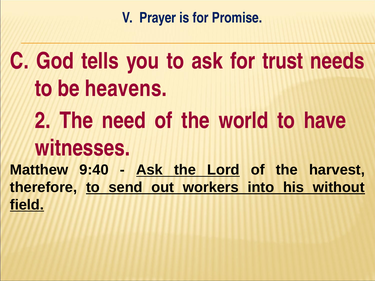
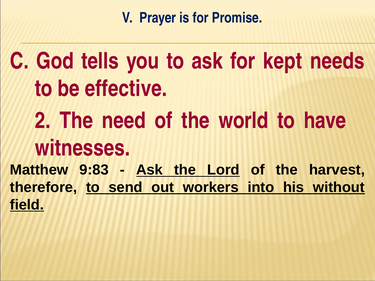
trust: trust -> kept (283, 61)
heavens: heavens -> effective (126, 89)
9:40: 9:40 -> 9:83 (94, 170)
